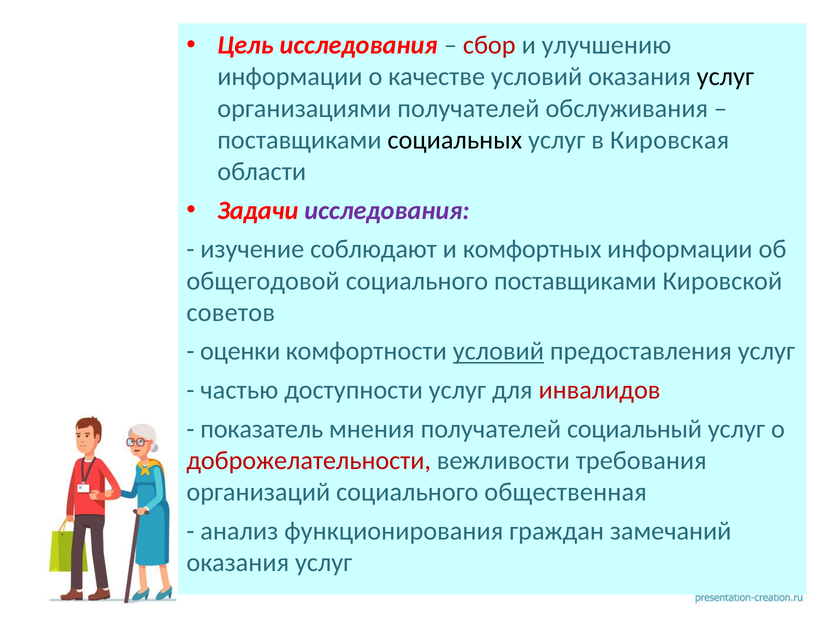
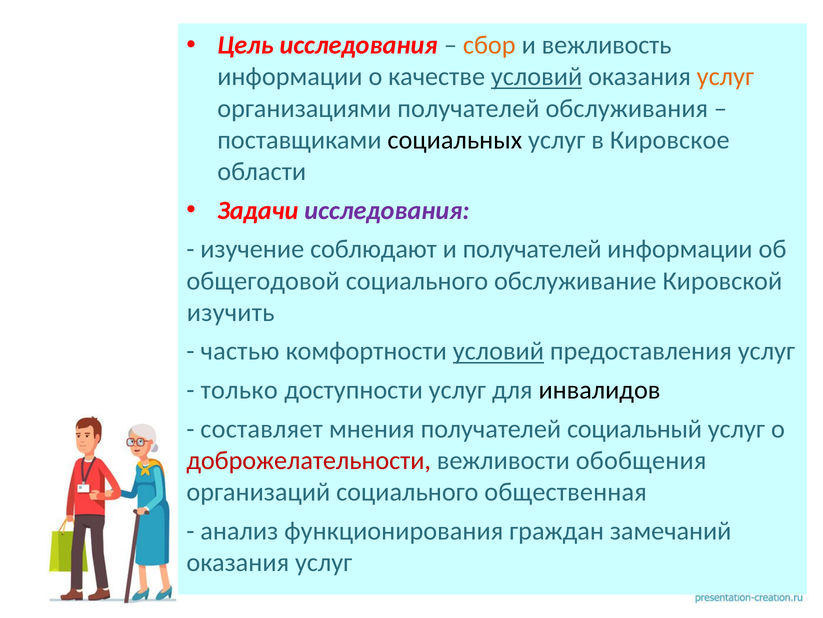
сбор colour: red -> orange (489, 45)
улучшению: улучшению -> вежливость (607, 45)
условий underline: none -> present (537, 77)
услуг colour: black -> orange (725, 77)
Кировская: Кировская -> Кировское (670, 140)
и комфортных: комфортных -> получателей (532, 249)
социального поставщиками: поставщиками -> обслуживание (575, 281)
советов: советов -> изучить (231, 312)
оценки: оценки -> частью (240, 351)
частью: частью -> только (239, 390)
инвалидов colour: red -> black (599, 390)
показатель: показатель -> составляет (262, 429)
требования: требования -> обобщения (641, 460)
